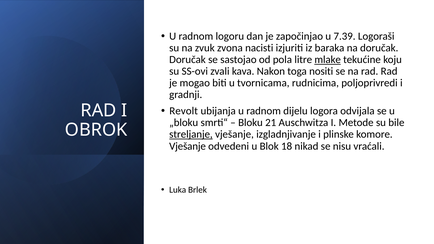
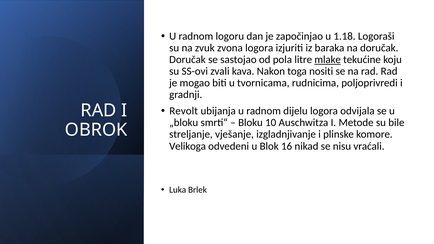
7.39: 7.39 -> 1.18 (345, 36)
zvona nacisti: nacisti -> logora (259, 48)
21: 21 -> 10 (271, 123)
streljanje underline: present -> none (191, 134)
Vješanje: Vješanje -> Velikoga (188, 146)
18: 18 -> 16 (287, 146)
